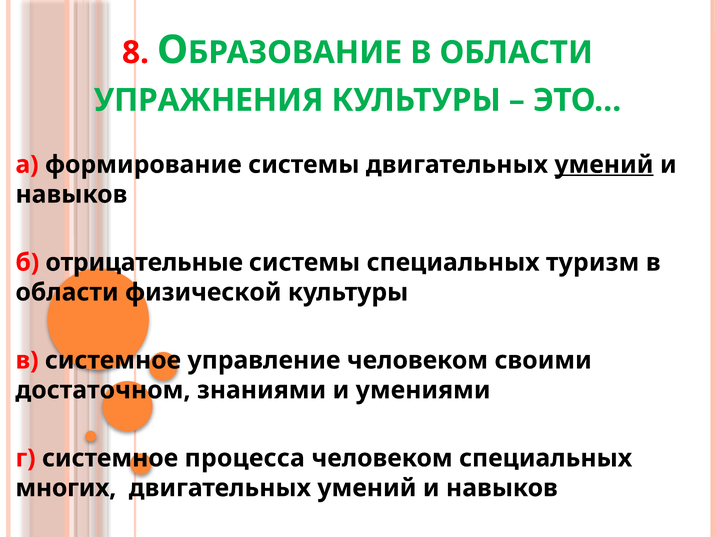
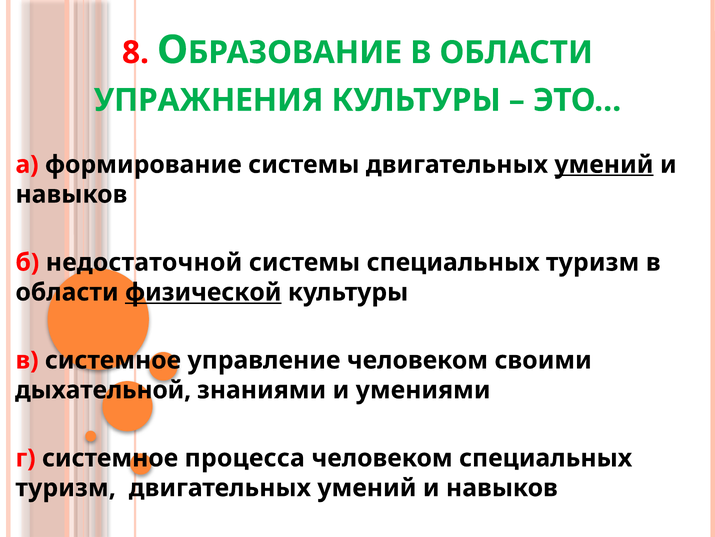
отрицательные: отрицательные -> недостаточной (144, 262)
физической underline: none -> present (203, 292)
достаточном: достаточном -> дыхательной (103, 390)
многих: многих -> туризм (66, 487)
